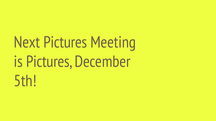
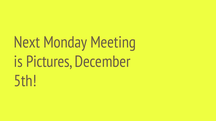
Next Pictures: Pictures -> Monday (65, 42)
